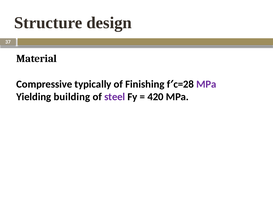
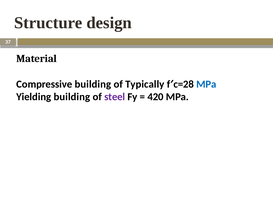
Compressive typically: typically -> building (93, 84)
Finishing: Finishing -> Typically (145, 84)
MPa colour: purple -> blue (206, 84)
